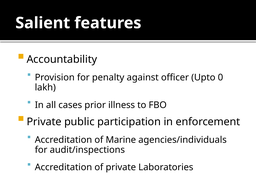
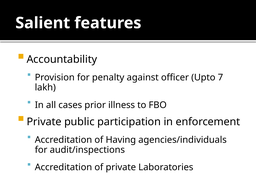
0: 0 -> 7 (220, 78)
Marine: Marine -> Having (121, 140)
